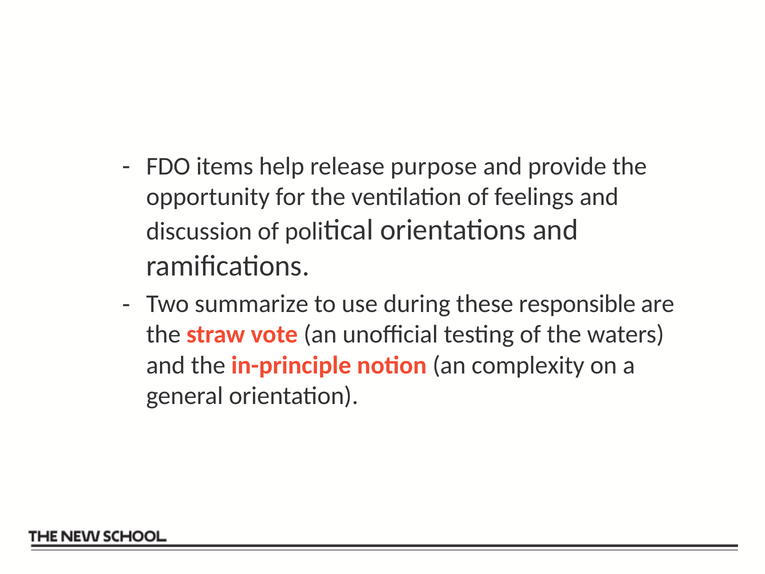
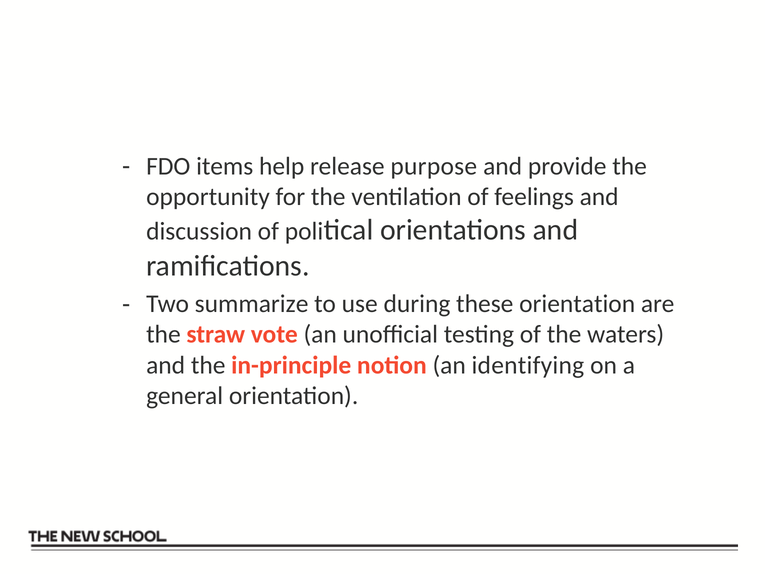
these responsible: responsible -> orientation (577, 304)
complexity: complexity -> identifying (528, 365)
